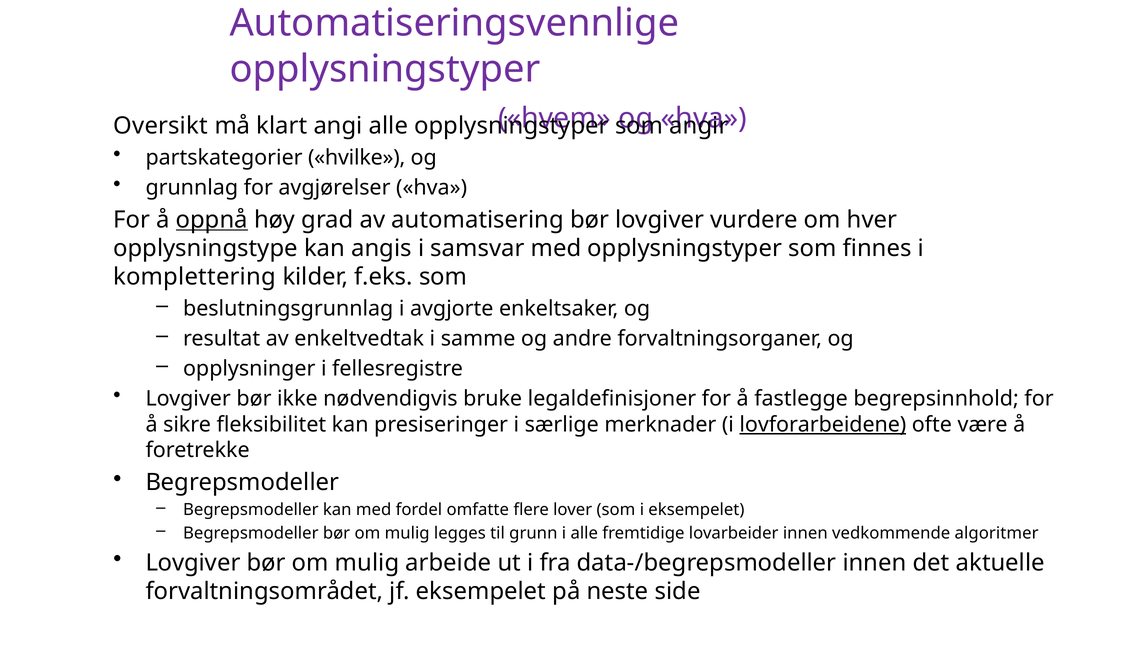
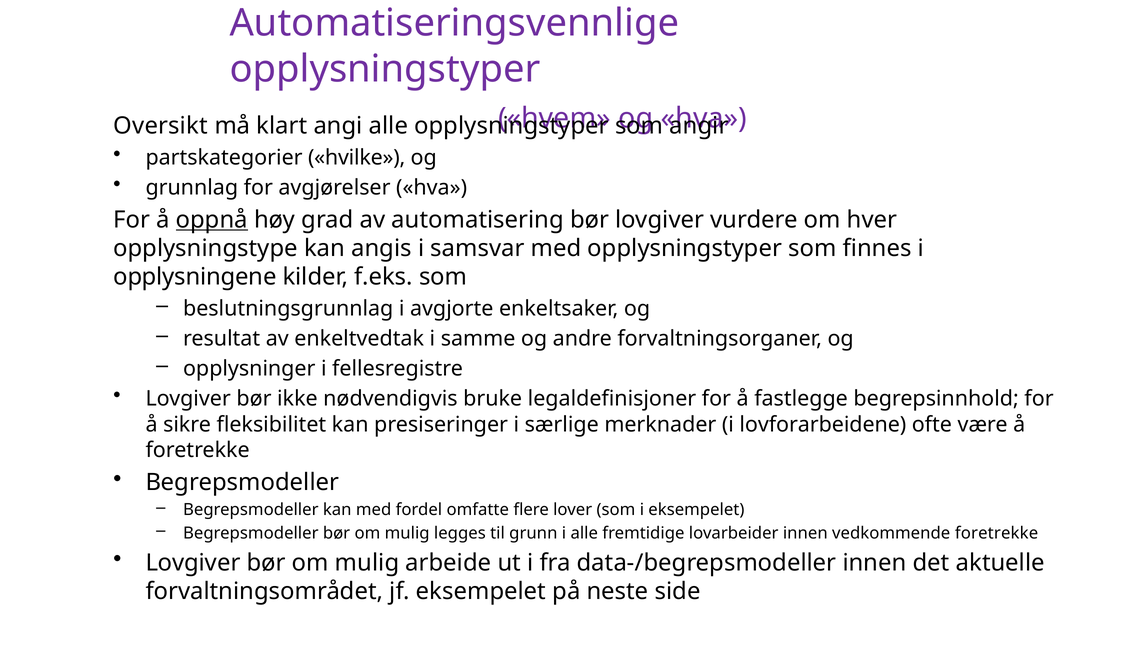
komplettering: komplettering -> opplysningene (195, 277)
lovforarbeidene underline: present -> none (823, 424)
vedkommende algoritmer: algoritmer -> foretrekke (997, 533)
